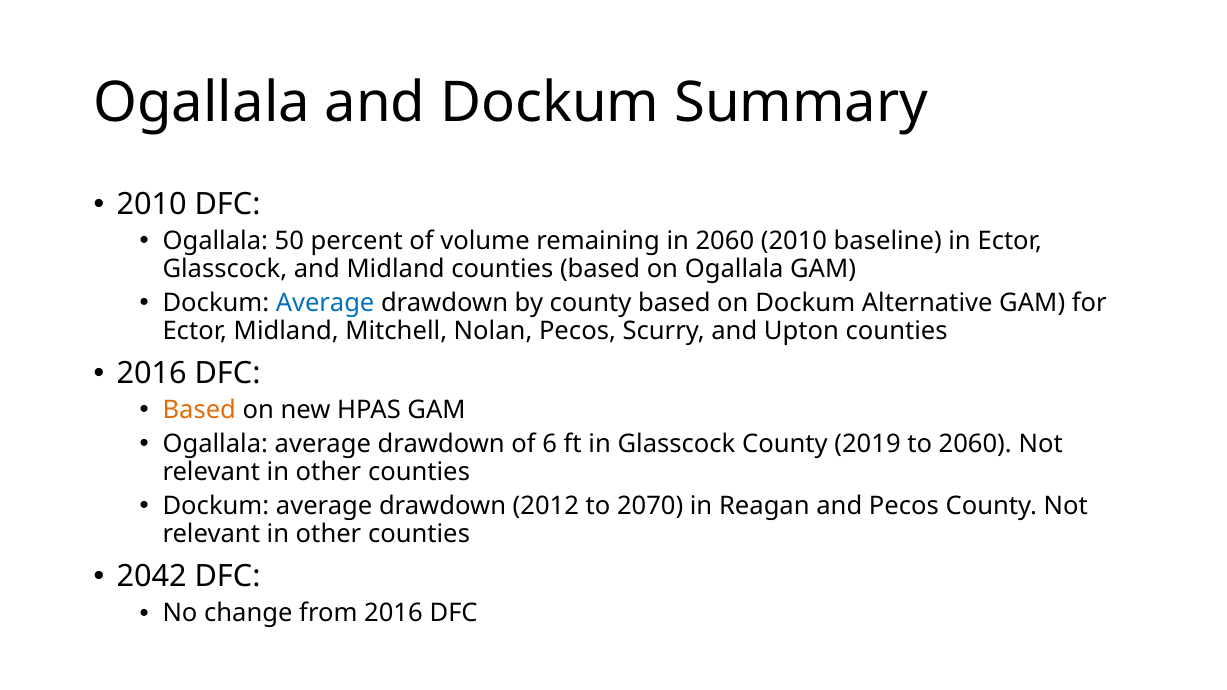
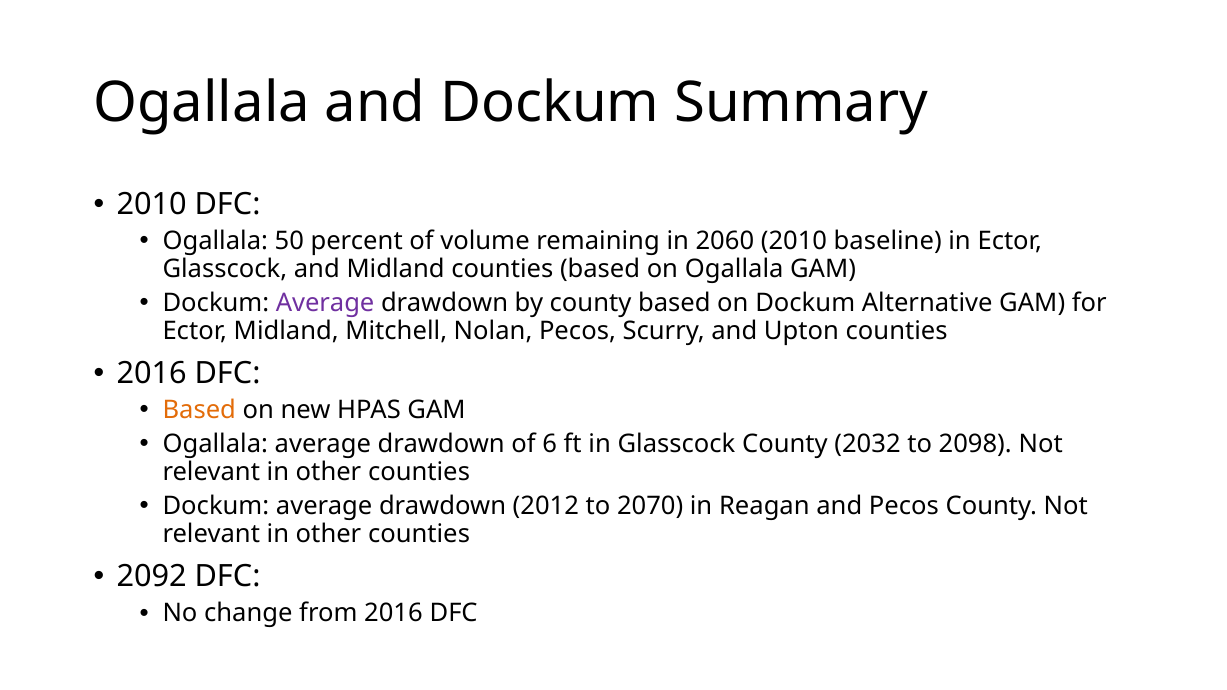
Average colour: blue -> purple (325, 303)
2019: 2019 -> 2032 (868, 445)
to 2060: 2060 -> 2098 (975, 445)
2042: 2042 -> 2092 (152, 577)
